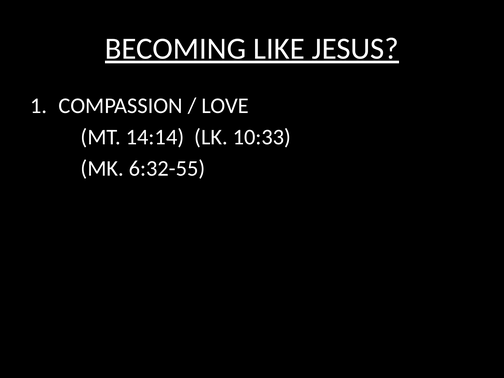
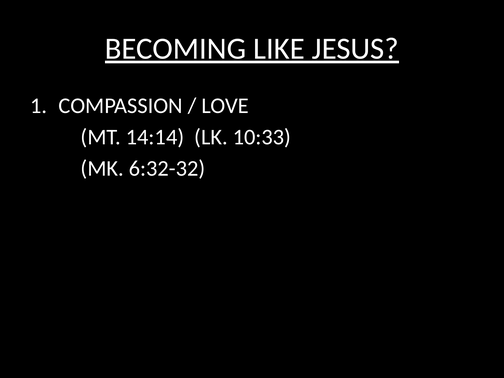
6:32-55: 6:32-55 -> 6:32-32 (167, 168)
